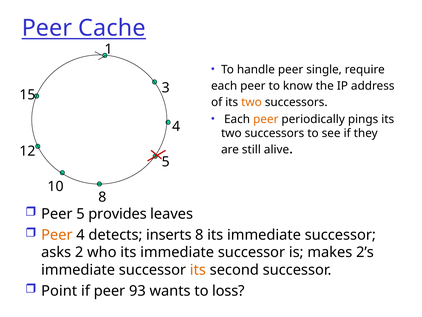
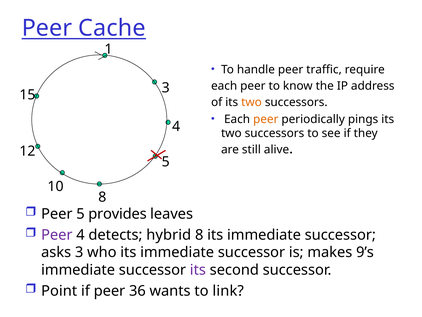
single: single -> traffic (324, 69)
Peer colour: orange -> purple (57, 234)
inserts: inserts -> hybrid (169, 234)
asks 2: 2 -> 3 (79, 252)
2’s: 2’s -> 9’s (365, 252)
its colour: orange -> purple (198, 270)
93: 93 -> 36 (137, 291)
loss: loss -> link (228, 291)
